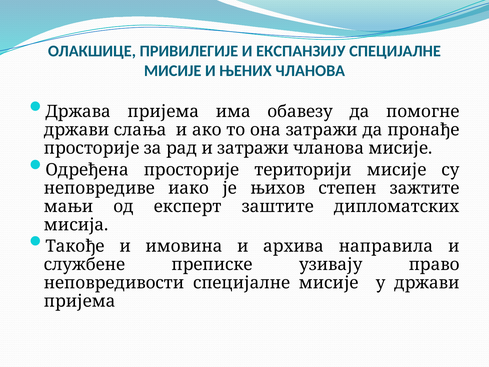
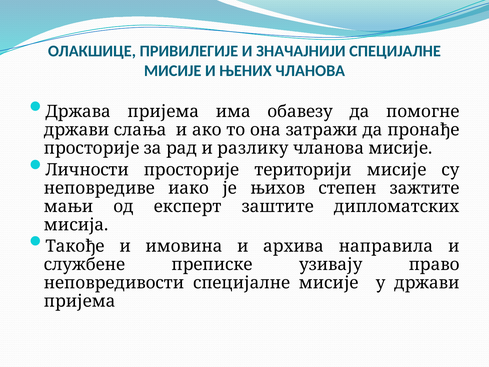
ЕКСПАНЗИЈУ: ЕКСПАНЗИЈУ -> ЗНАЧАЈНИЈИ (301, 51)
и затражи: затражи -> разлику (253, 148)
Одређена: Одређена -> Личности (87, 170)
